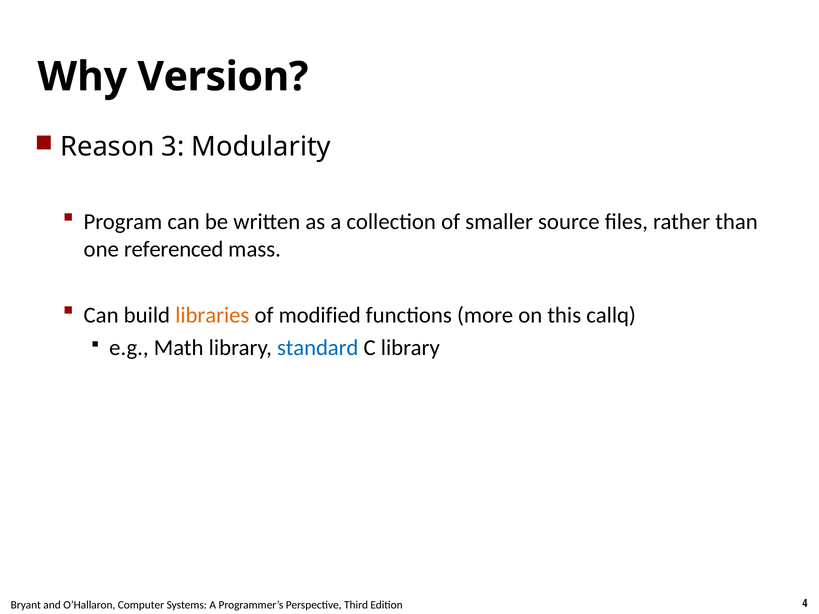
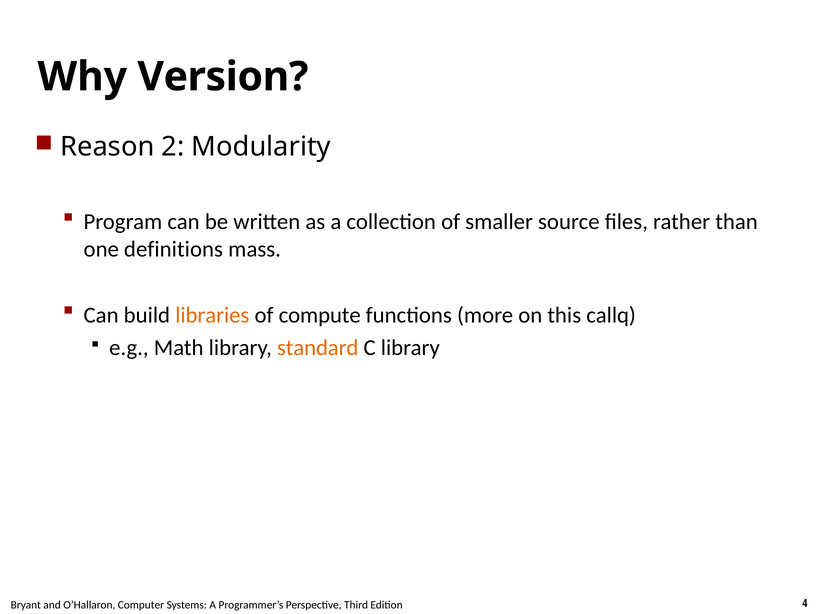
3: 3 -> 2 (173, 147)
referenced: referenced -> definitions (174, 249)
modified: modified -> compute (320, 315)
standard colour: blue -> orange (318, 348)
